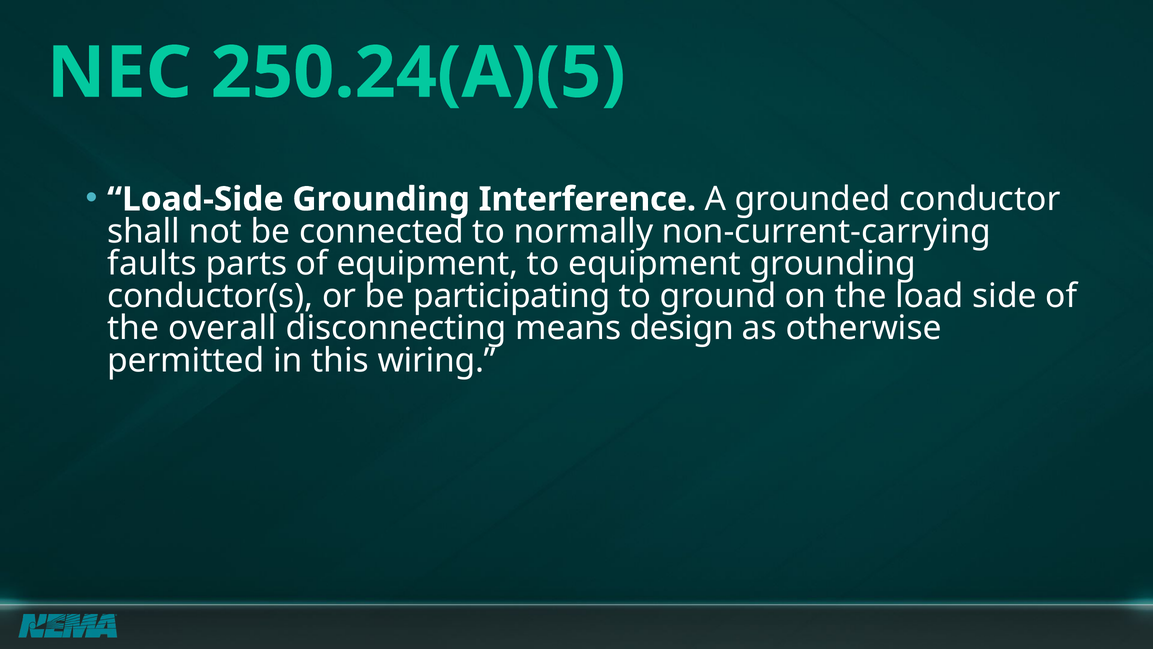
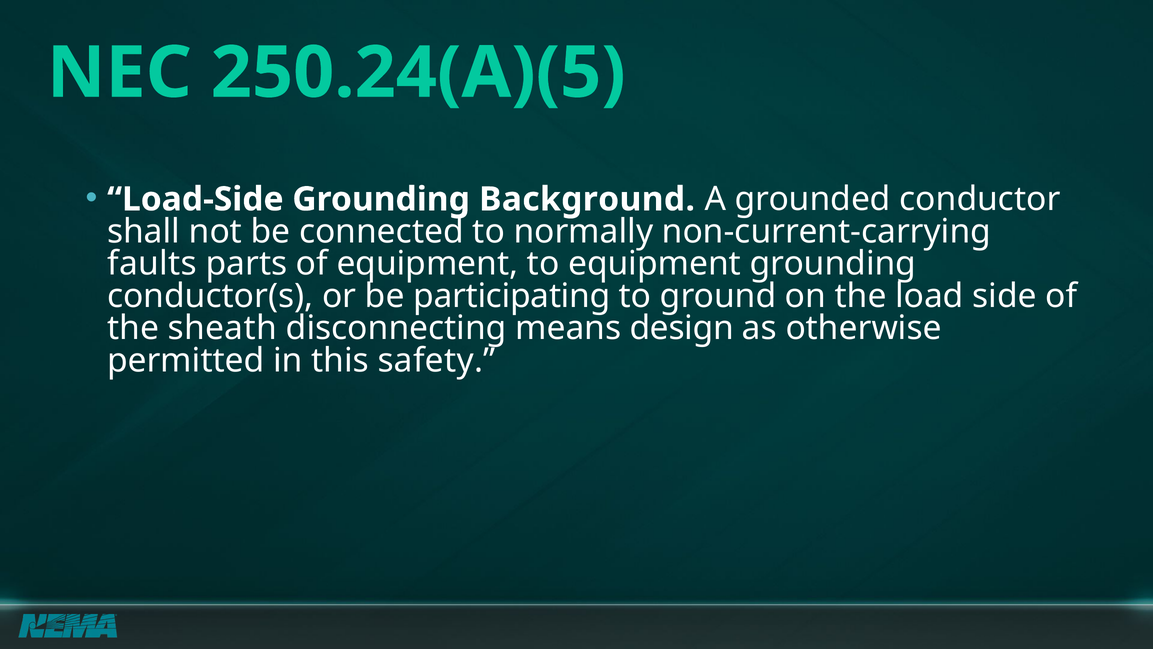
Interference: Interference -> Background (587, 199)
overall: overall -> sheath (222, 328)
wiring: wiring -> safety (436, 360)
